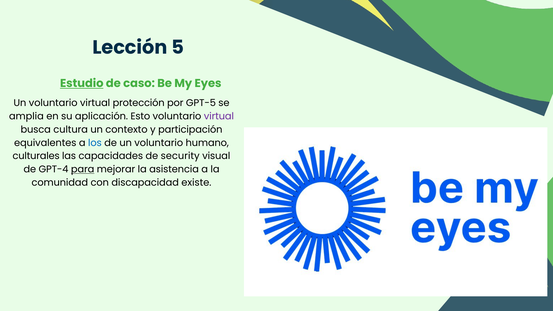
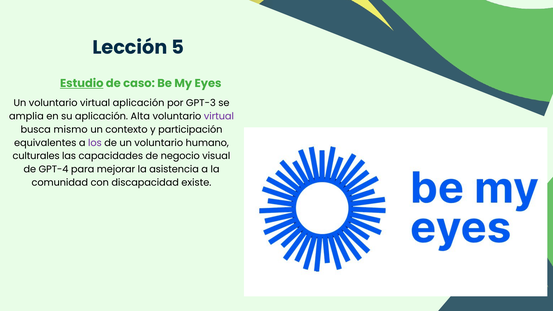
virtual protección: protección -> aplicación (139, 103)
GPT-5: GPT-5 -> GPT-3 (201, 103)
Esto: Esto -> Alta (140, 116)
cultura: cultura -> mismo (71, 130)
los colour: blue -> purple (95, 143)
security: security -> negocio (180, 156)
para underline: present -> none (83, 169)
